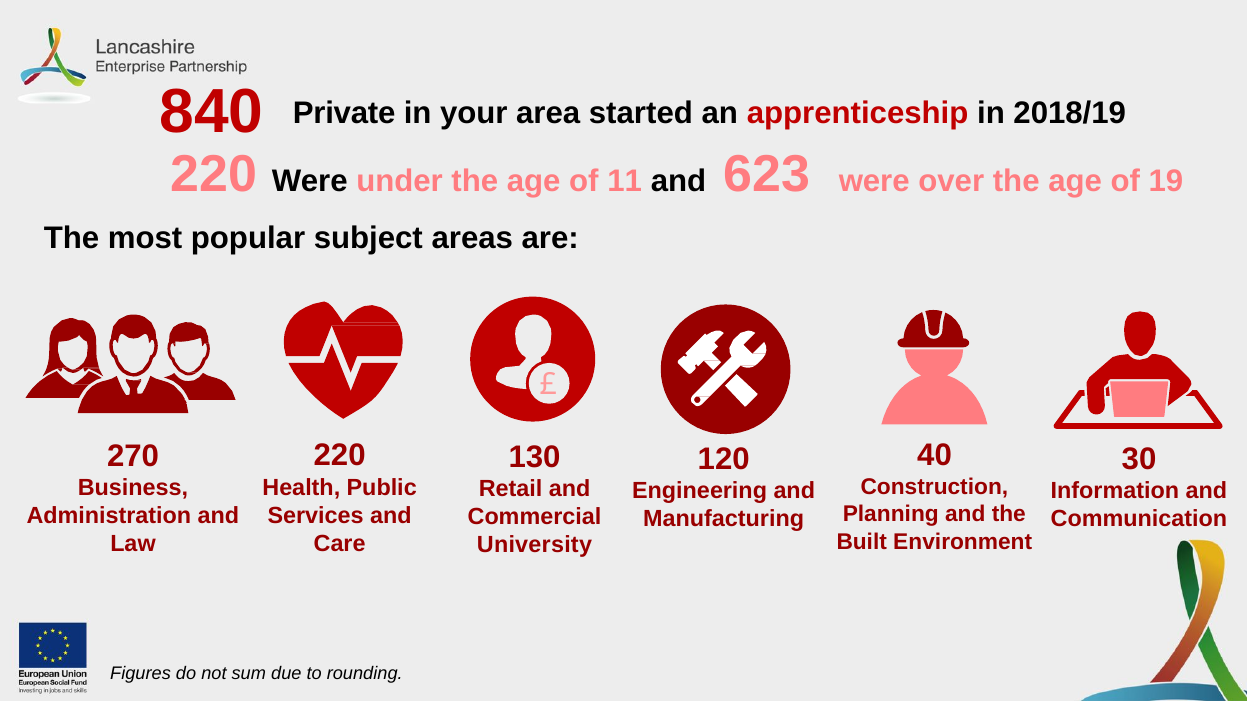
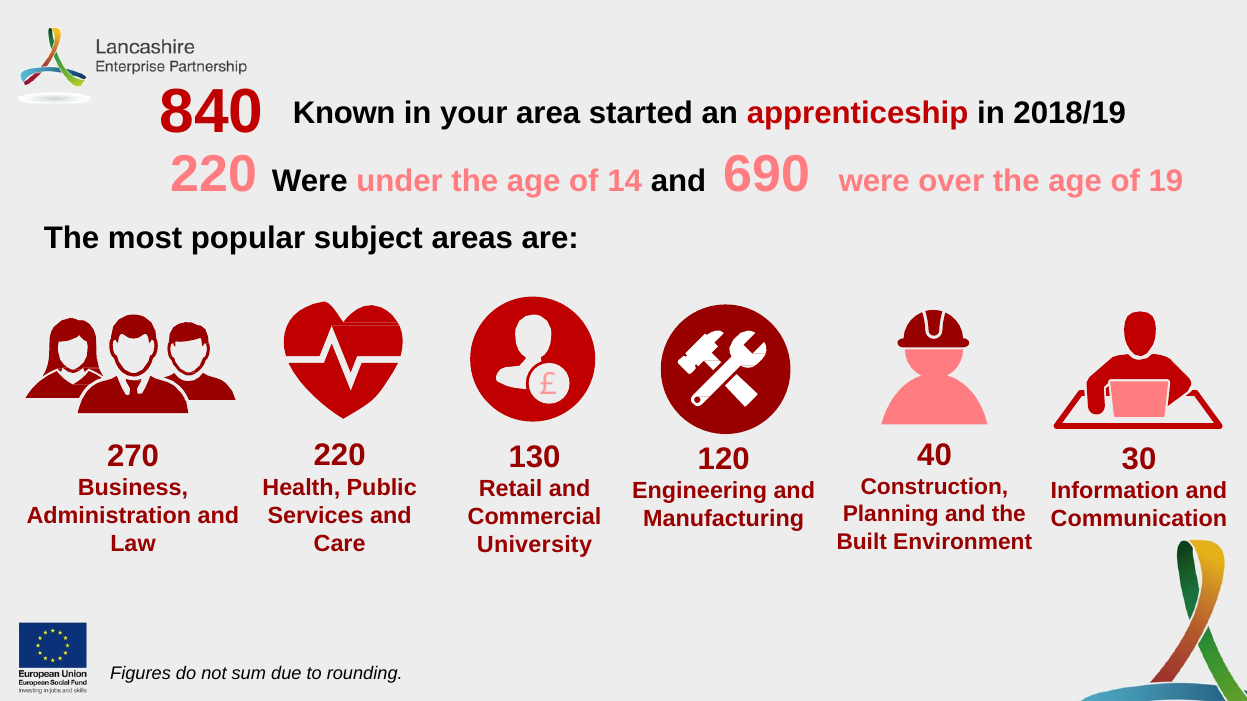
Private: Private -> Known (344, 113)
11: 11 -> 14 (625, 181)
623: 623 -> 690 (767, 174)
